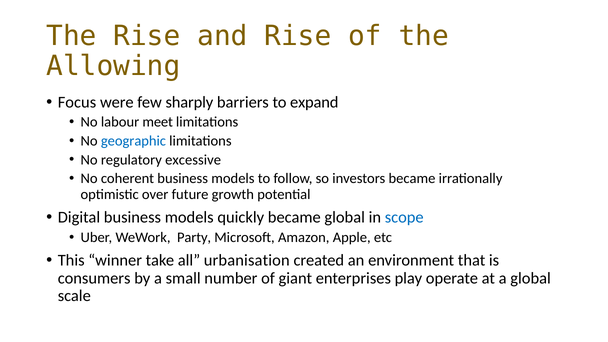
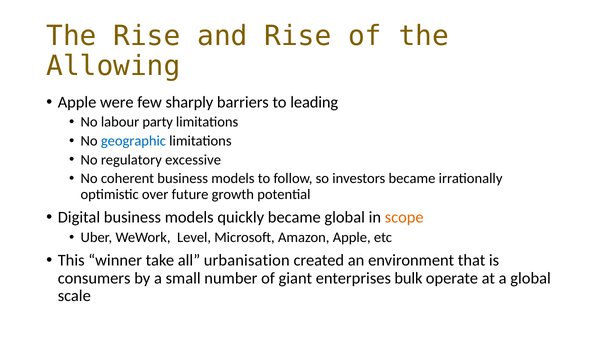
Focus: Focus -> Apple (77, 102)
expand: expand -> leading (314, 102)
meet: meet -> party (158, 122)
scope colour: blue -> orange (404, 217)
Party: Party -> Level (194, 237)
play: play -> bulk (408, 278)
